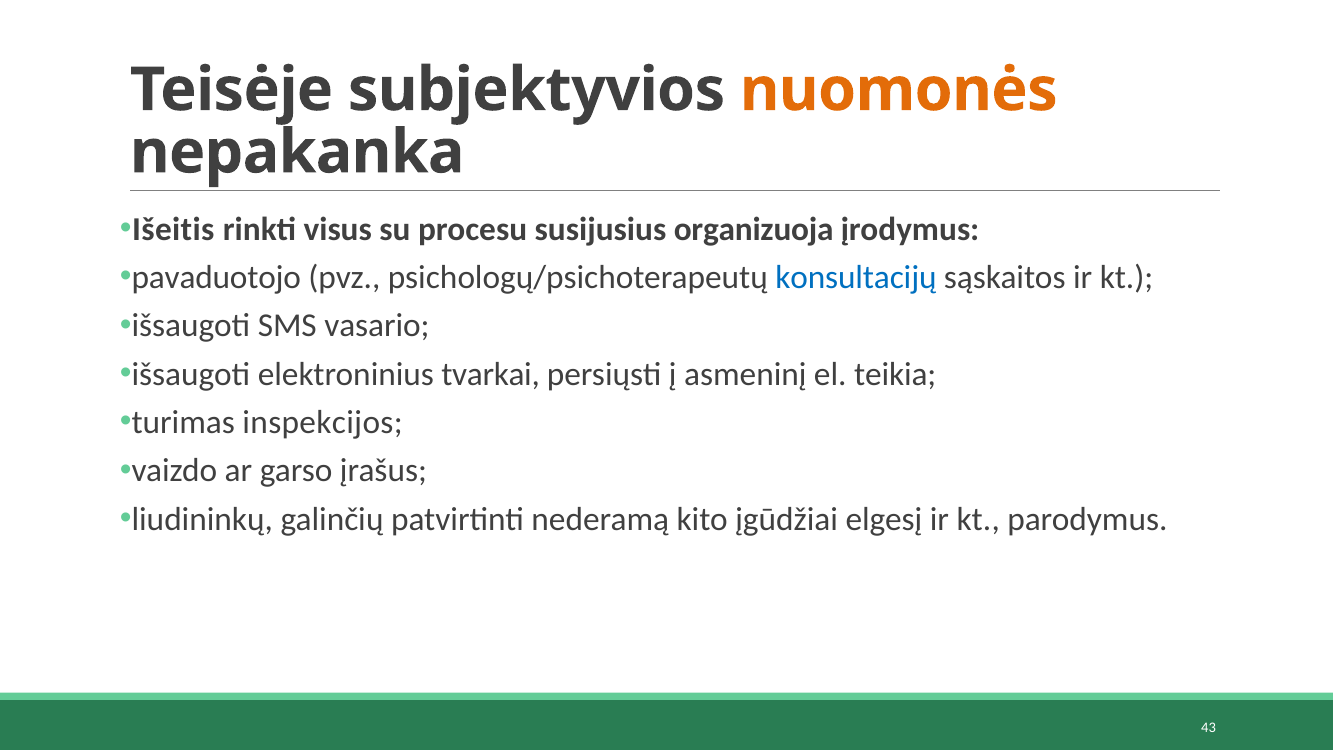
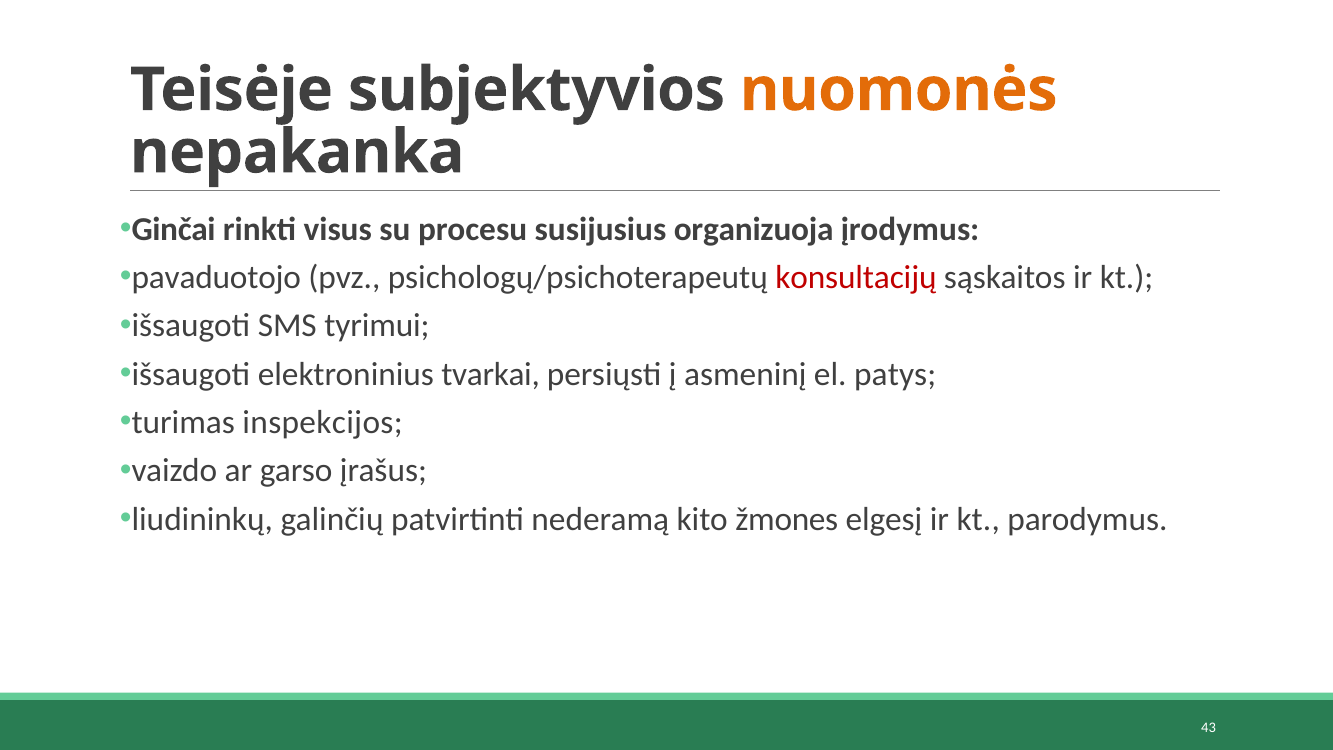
Išeitis: Išeitis -> Ginčai (174, 229)
konsultacijų colour: blue -> red (856, 277)
vasario: vasario -> tyrimui (377, 326)
teikia: teikia -> patys (895, 374)
įgūdžiai: įgūdžiai -> žmones (787, 519)
